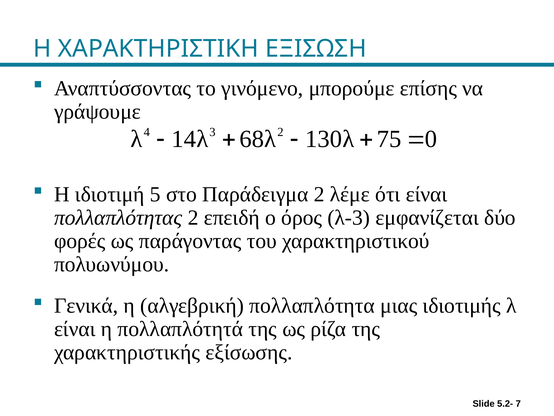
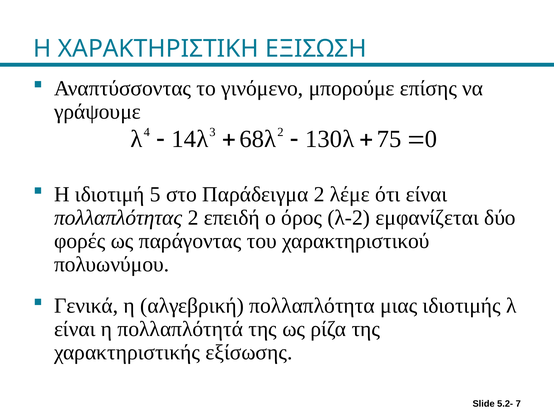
λ-3: λ-3 -> λ-2 (349, 217)
